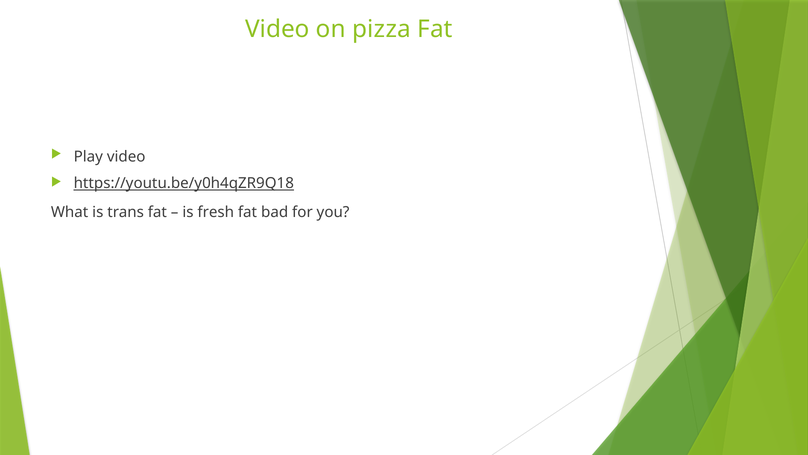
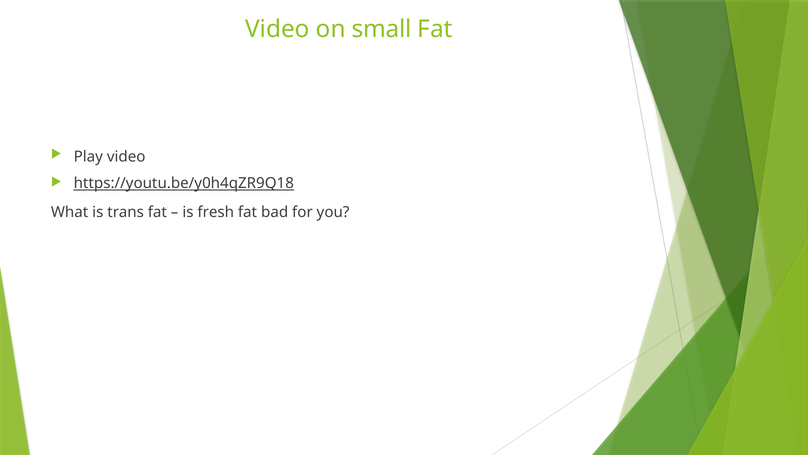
pizza: pizza -> small (382, 29)
